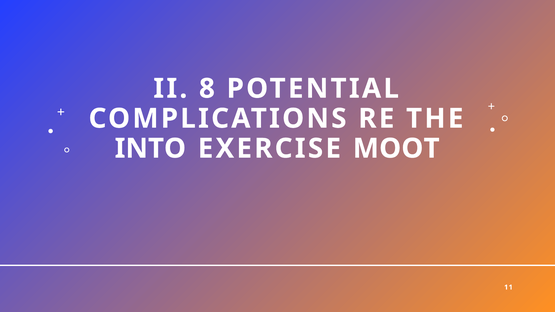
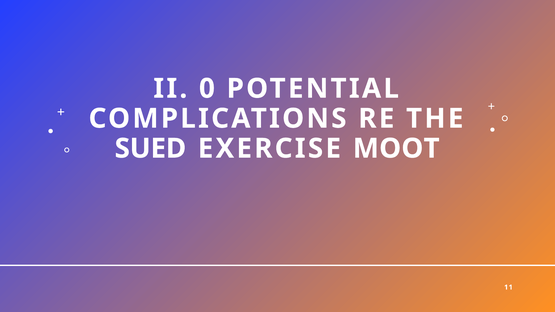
8: 8 -> 0 (207, 89)
INTO: INTO -> SUED (150, 149)
